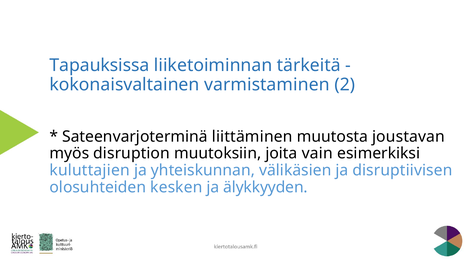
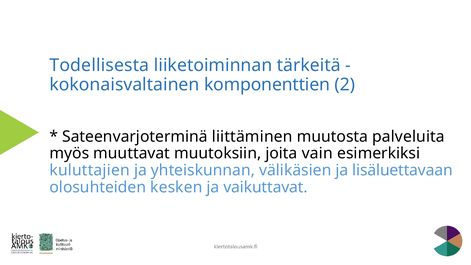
Tapauksissa: Tapauksissa -> Todellisesta (99, 65)
varmistaminen: varmistaminen -> komponenttien (267, 84)
joustavan: joustavan -> palveluita (408, 136)
disruption: disruption -> muuttavat (132, 153)
disruptiivisen: disruptiivisen -> lisäluettavaan (403, 170)
älykkyyden: älykkyyden -> vaikuttavat (266, 187)
